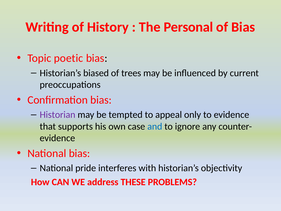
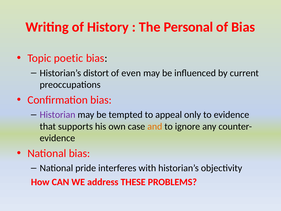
biased: biased -> distort (96, 73)
trees: trees -> even (131, 73)
and colour: blue -> orange (155, 126)
